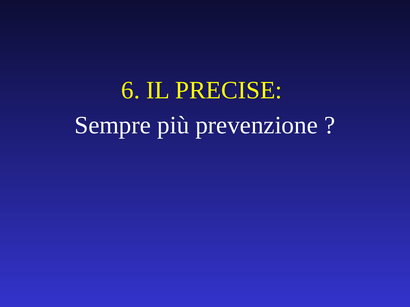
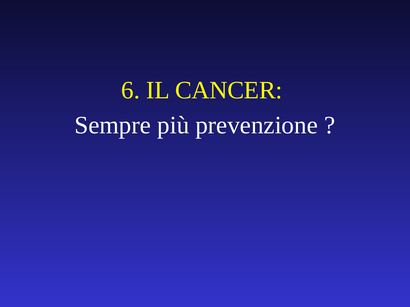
PRECISE: PRECISE -> CANCER (229, 91)
